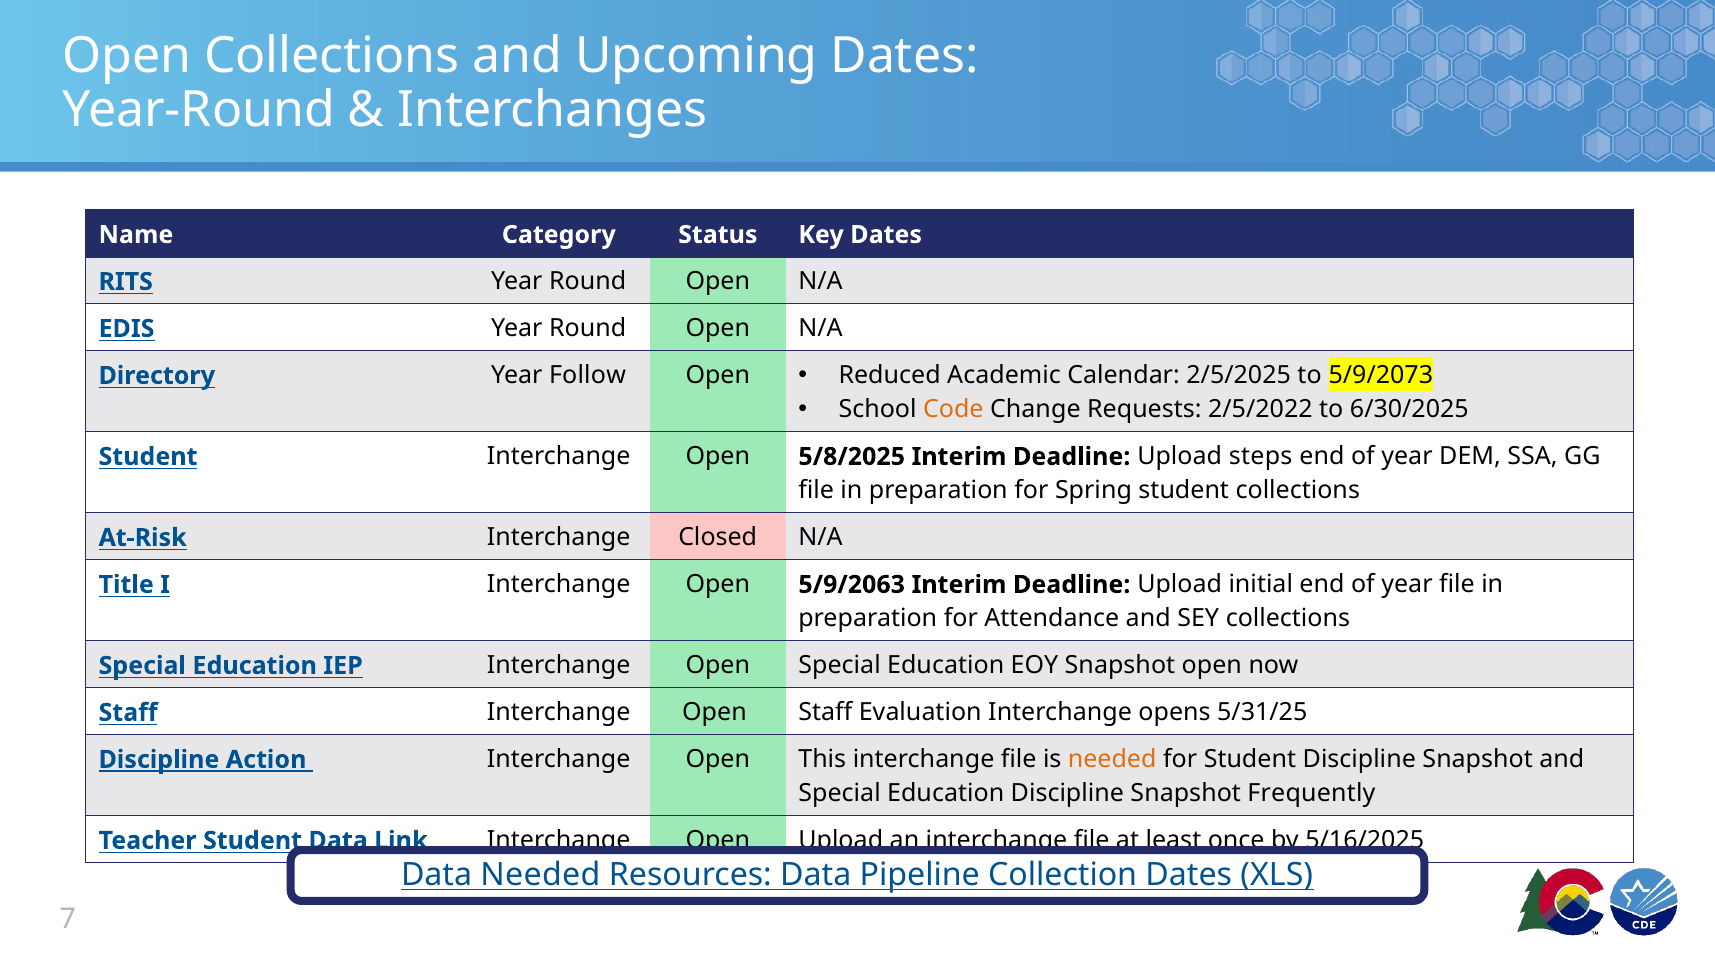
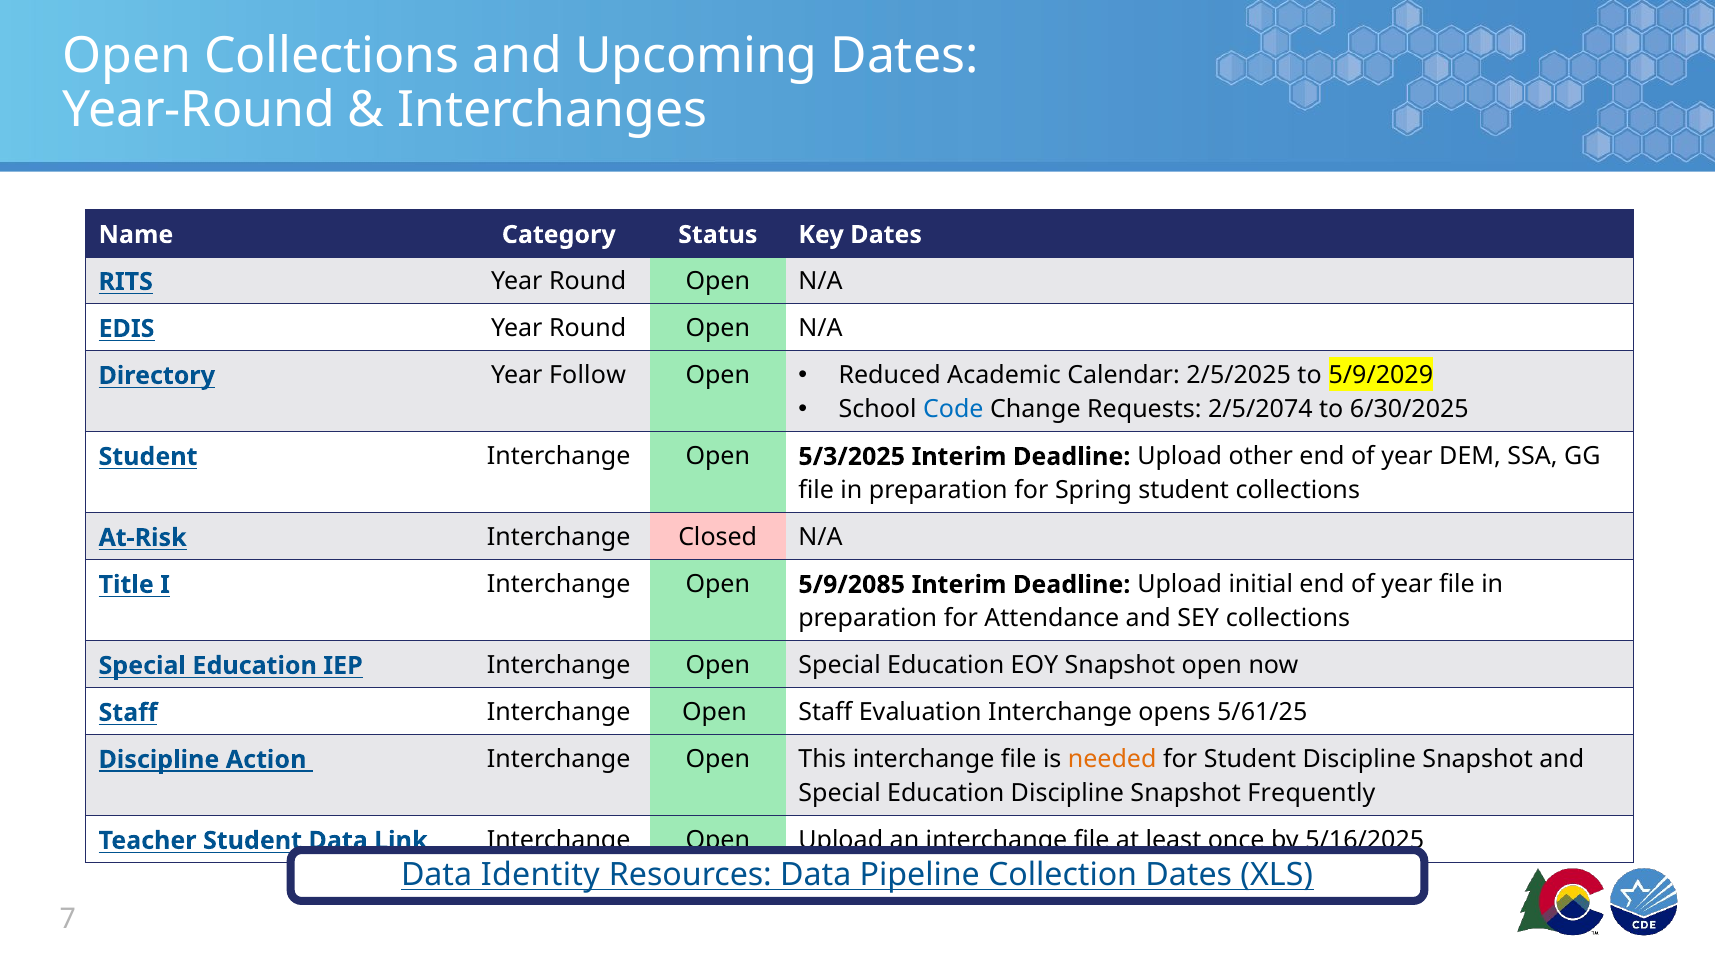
5/9/2073: 5/9/2073 -> 5/9/2029 (1381, 376)
Code colour: orange -> blue (953, 410)
2/5/2022: 2/5/2022 -> 2/5/2074 (1260, 410)
5/8/2025: 5/8/2025 -> 5/3/2025 (852, 457)
steps: steps -> other (1261, 457)
5/9/2063: 5/9/2063 -> 5/9/2085 (852, 585)
5/31/25: 5/31/25 -> 5/61/25 (1262, 713)
Data Needed: Needed -> Identity (540, 876)
